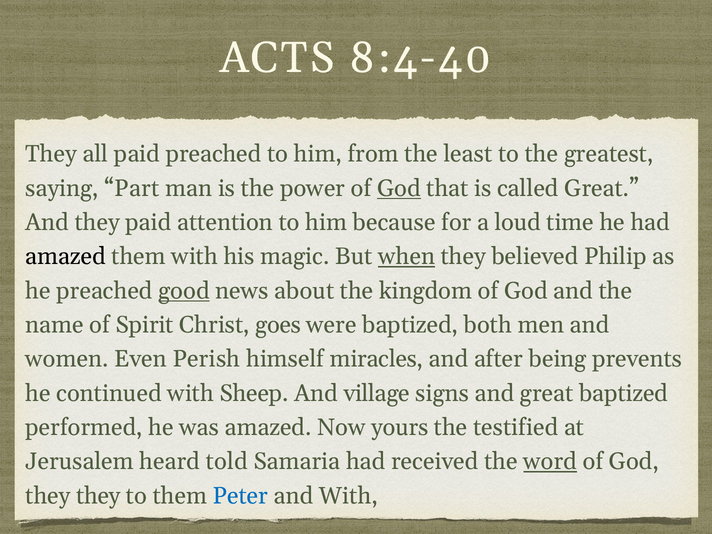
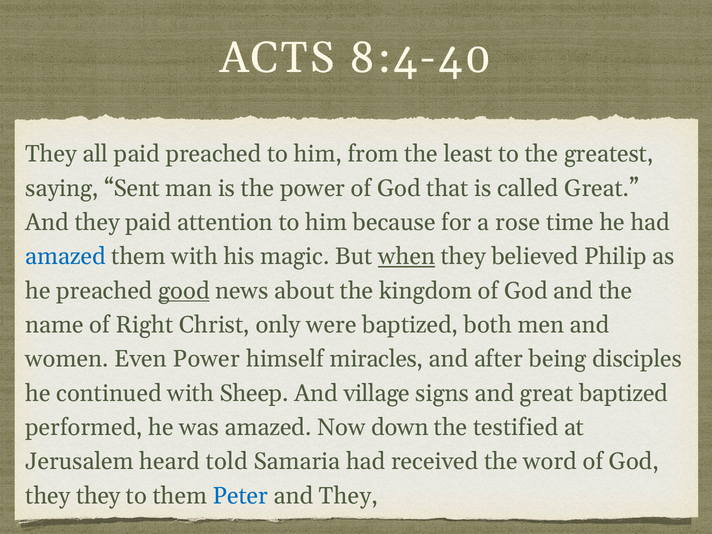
Part: Part -> Sent (132, 188)
God underline: present -> none (399, 188)
loud: loud -> rose (518, 222)
amazed colour: black -> blue (66, 257)
Spirit: Spirit -> Right (145, 325)
goes: goes -> only (278, 325)
Even Perish: Perish -> Power (206, 359)
prevents: prevents -> disciples (637, 359)
yours: yours -> down (400, 427)
word underline: present -> none (550, 462)
With: With -> They (348, 496)
